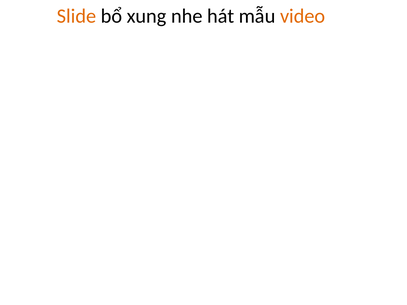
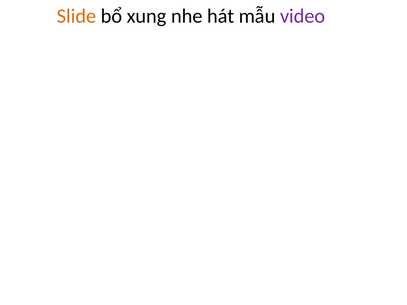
video colour: orange -> purple (303, 16)
